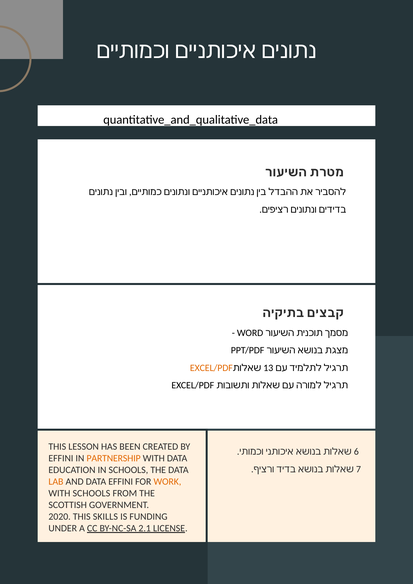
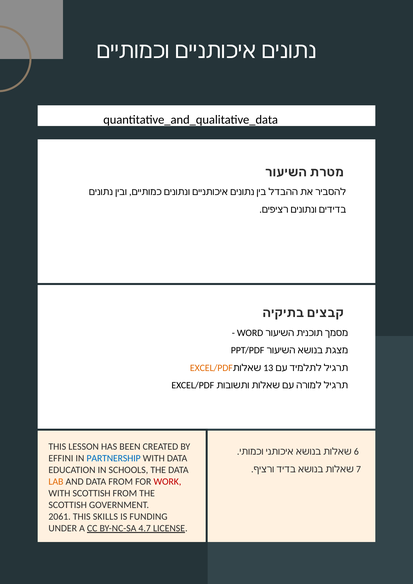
PARTNERSHIP colour: orange -> blue (114, 459)
DATA EFFINI: EFFINI -> FROM (121, 482)
WORK colour: orange -> red (167, 482)
WITH SCHOOLS: SCHOOLS -> SCOTTISH (92, 494)
2020: 2020 -> 2061 (60, 517)
2.1: 2.1 -> 4.7 (145, 529)
